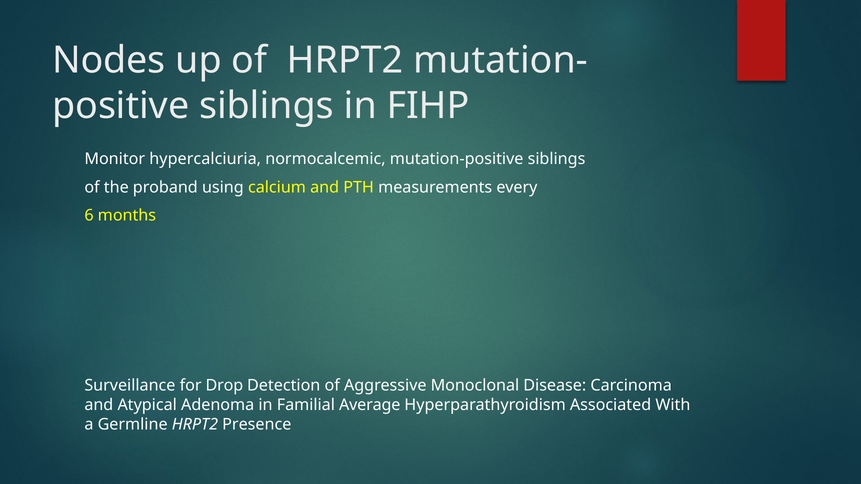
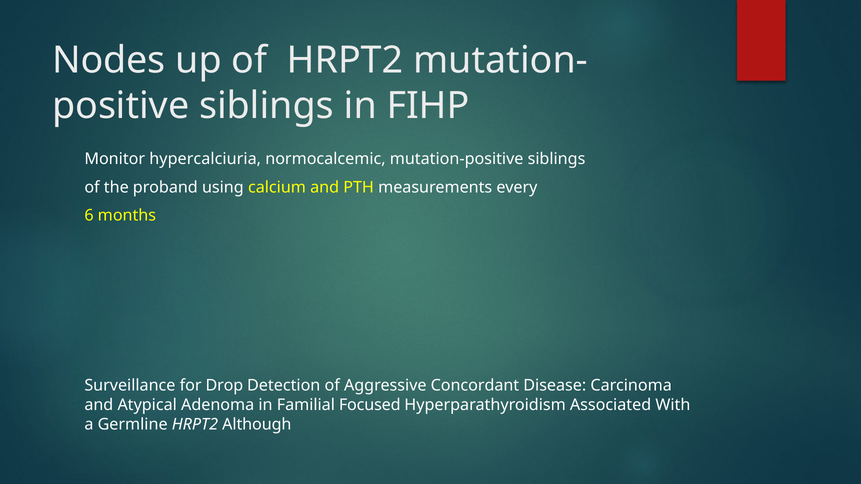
Monoclonal: Monoclonal -> Concordant (475, 386)
Average: Average -> Focused (370, 405)
Presence: Presence -> Although (257, 425)
